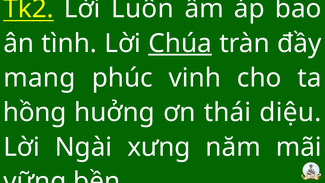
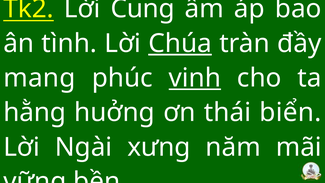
Luôn: Luôn -> Cung (143, 9)
vinh underline: none -> present (195, 78)
hồng: hồng -> hằng (35, 112)
diệu: diệu -> biển (290, 112)
